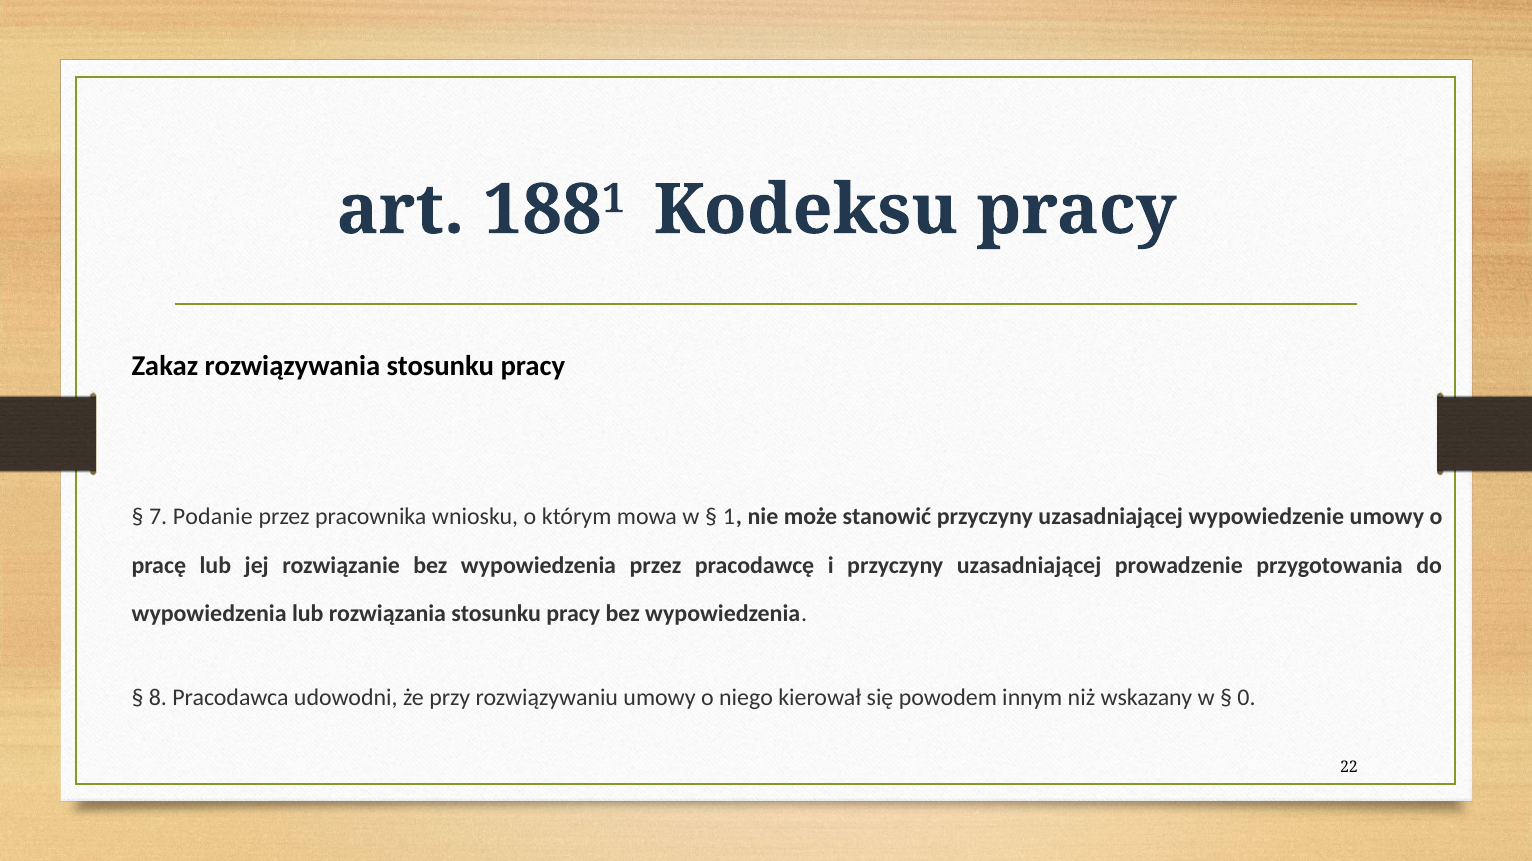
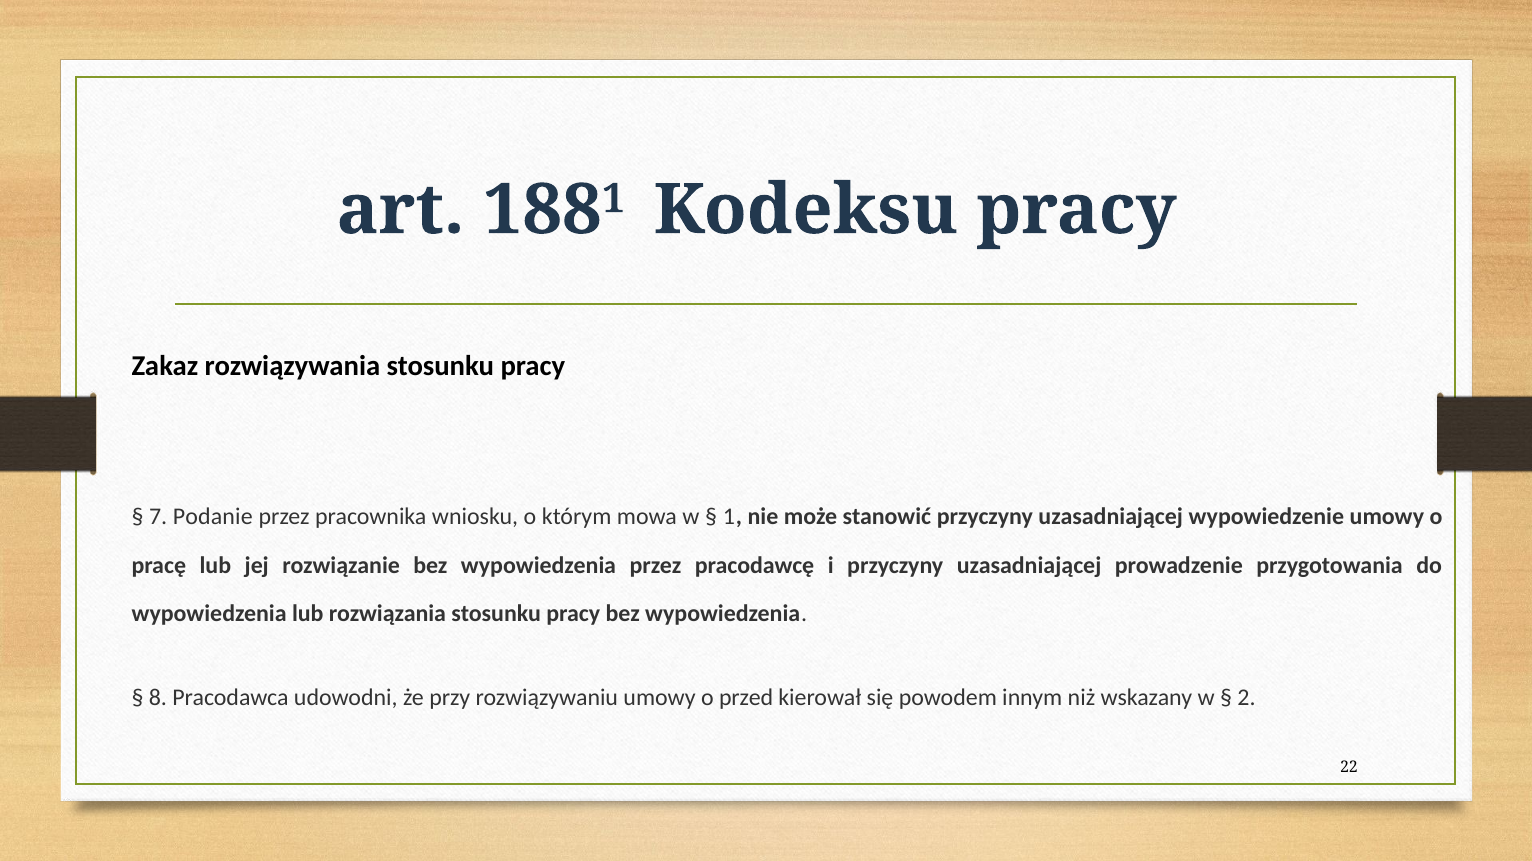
niego: niego -> przed (746, 698)
0: 0 -> 2 (1247, 698)
